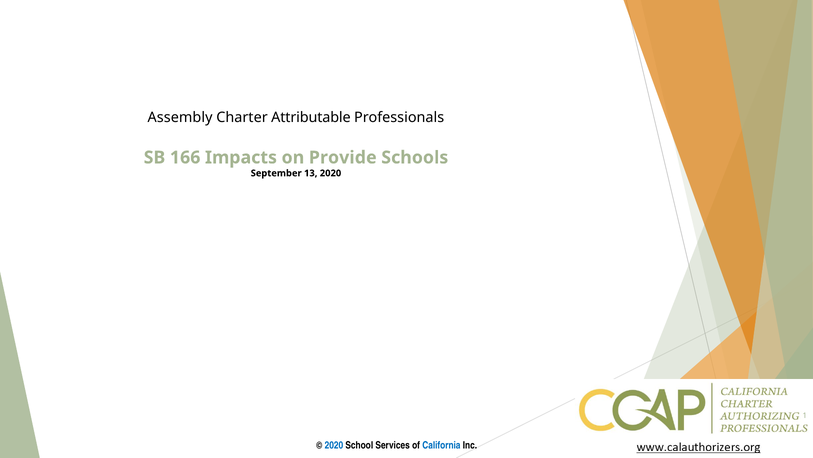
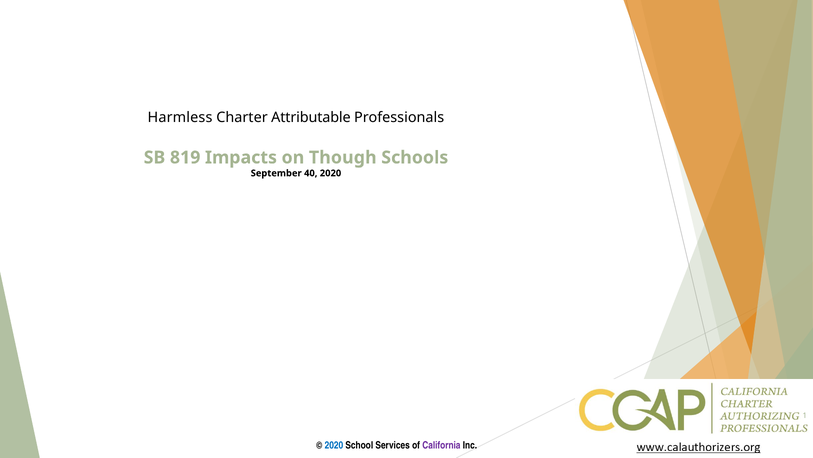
Assembly: Assembly -> Harmless (180, 117)
166: 166 -> 819 (185, 157)
Provide: Provide -> Though (343, 157)
13: 13 -> 40 (311, 173)
California colour: blue -> purple (441, 445)
